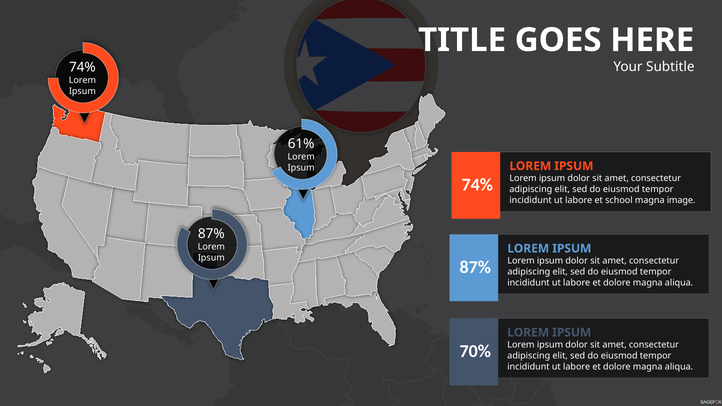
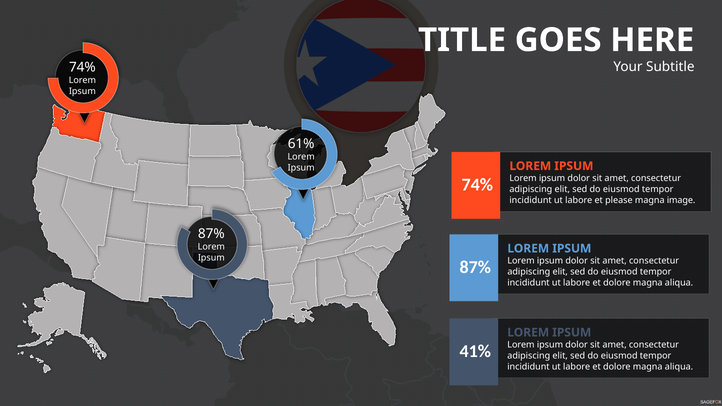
school: school -> please (619, 200)
70%: 70% -> 41% (475, 351)
